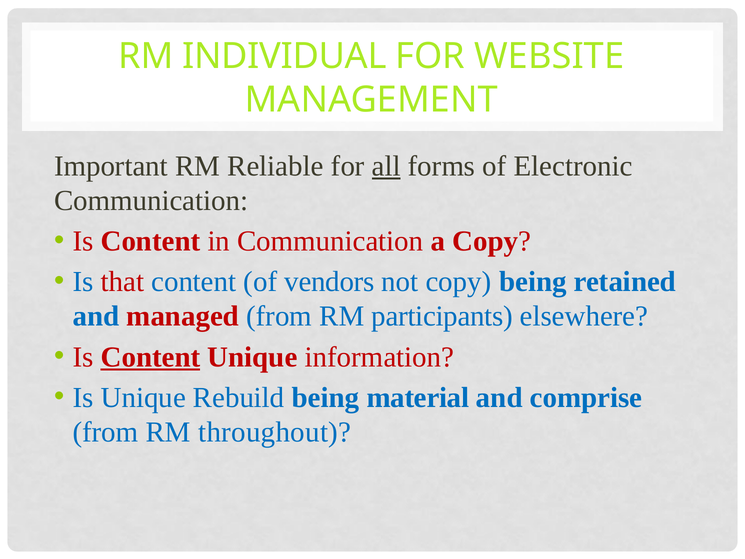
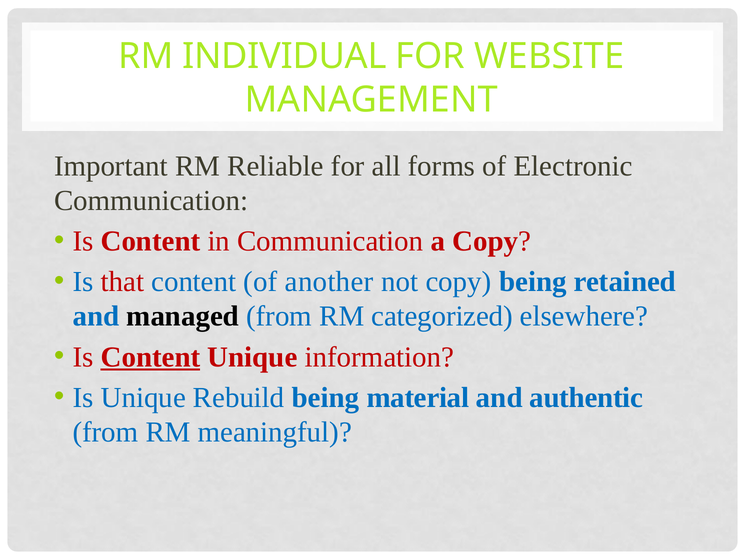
all underline: present -> none (386, 166)
vendors: vendors -> another (329, 282)
managed colour: red -> black (183, 316)
participants: participants -> categorized (442, 316)
comprise: comprise -> authentic (586, 397)
throughout: throughout -> meaningful (275, 432)
